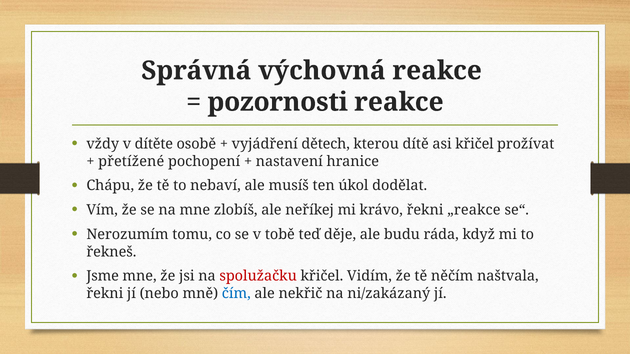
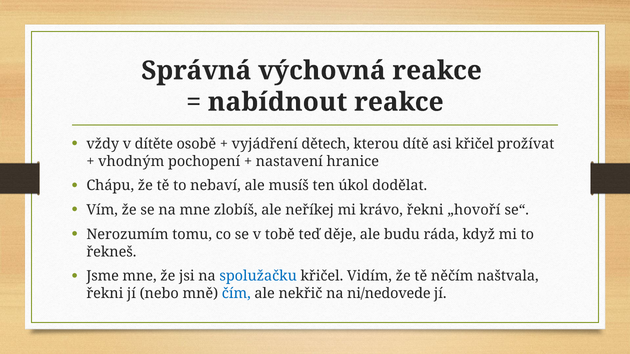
pozornosti: pozornosti -> nabídnout (278, 102)
přetížené: přetížené -> vhodným (131, 161)
„reakce: „reakce -> „hovoří (474, 210)
spolužačku colour: red -> blue (258, 276)
ni/zakázaný: ni/zakázaný -> ni/nedovede (389, 294)
